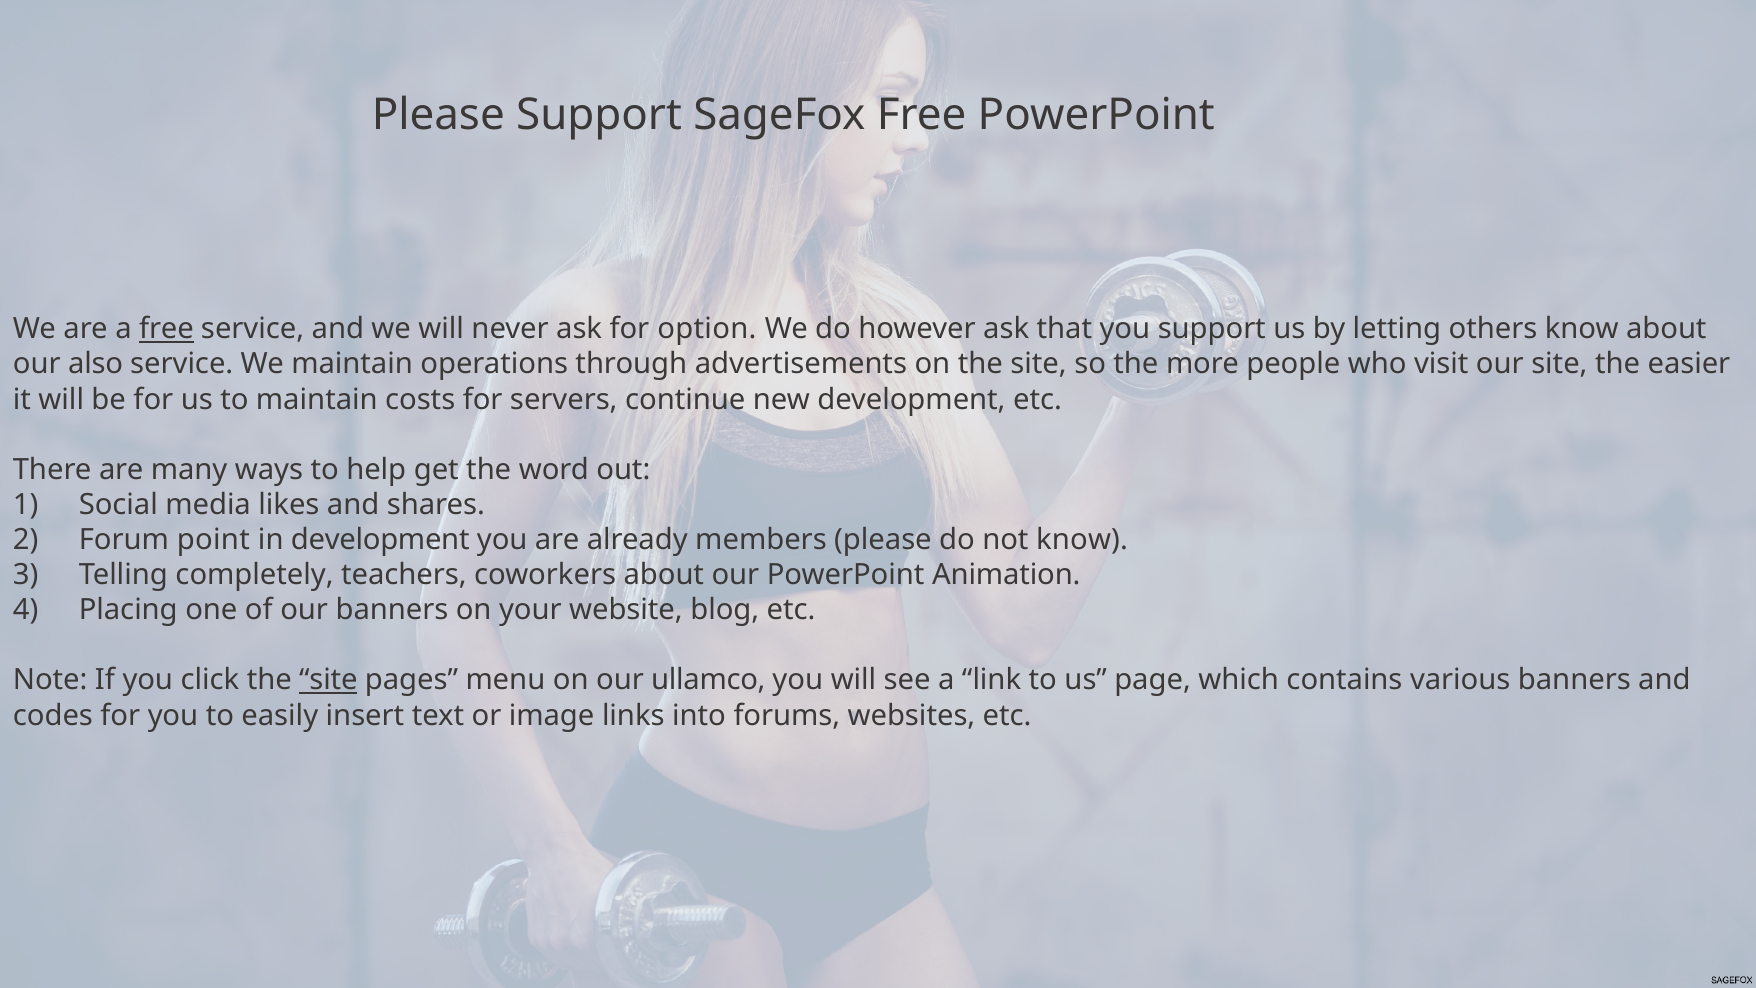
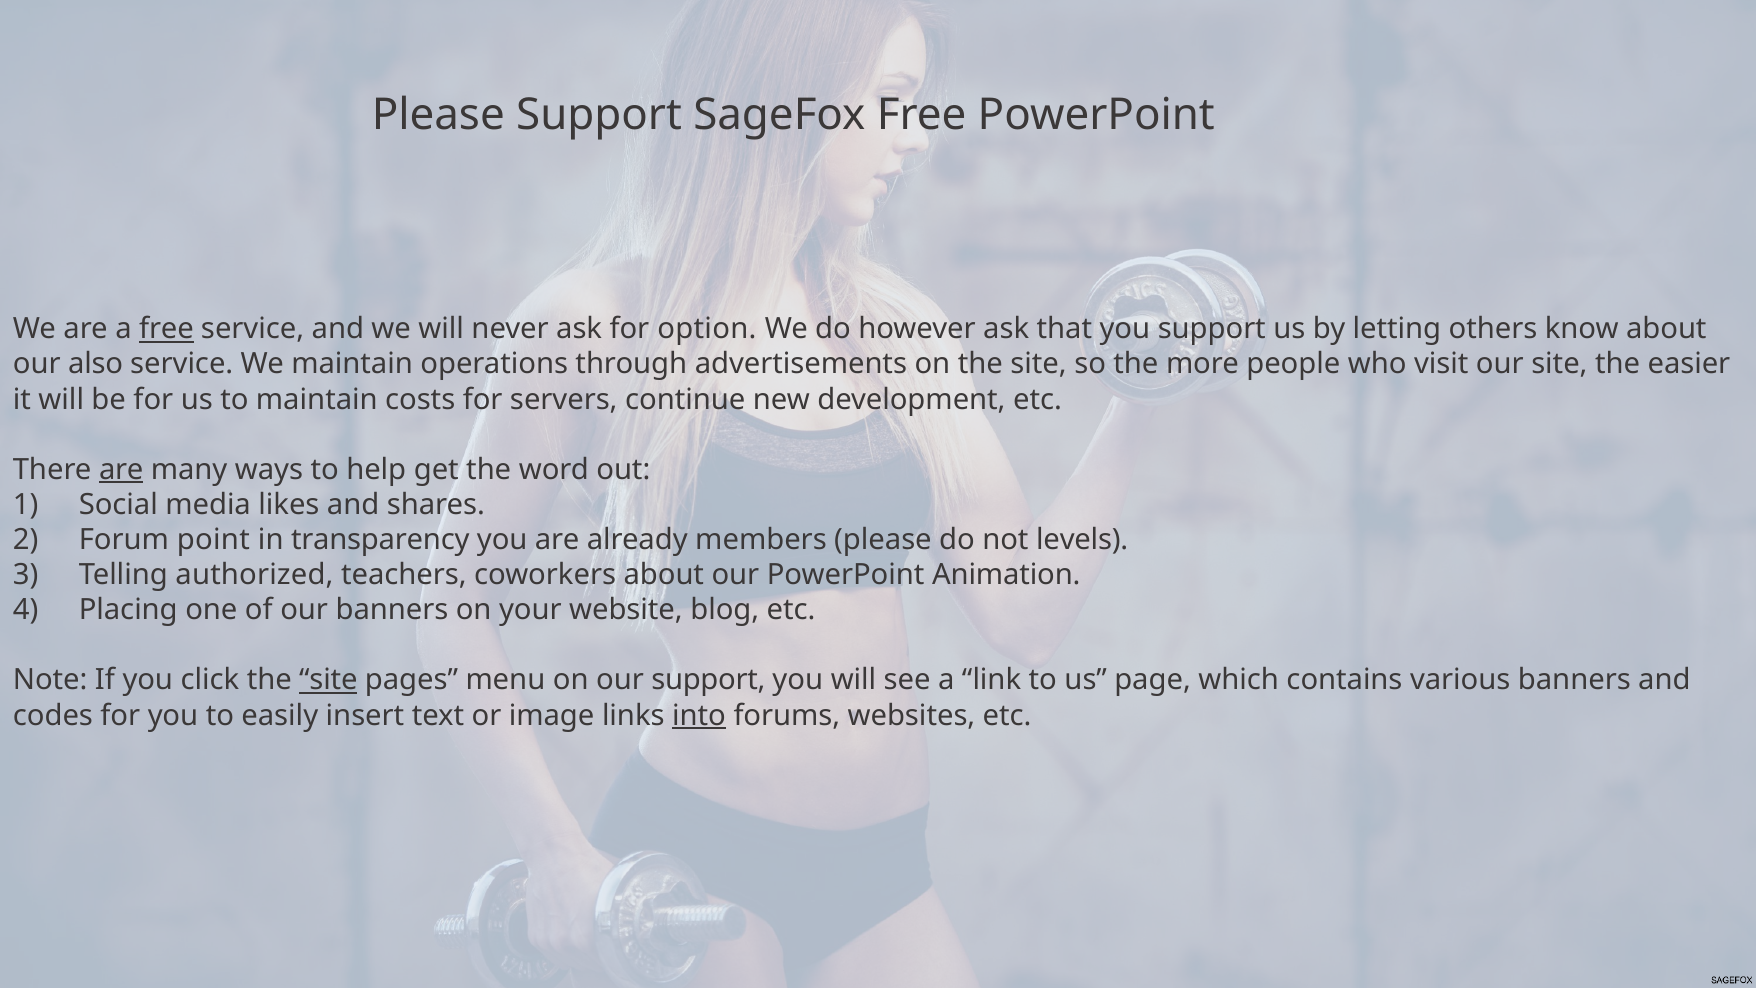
are underline: none -> present (121, 470)
in development: development -> transparency (380, 540)
not know: know -> levels (1082, 540)
completely: completely -> authorized (254, 575)
our ullamco: ullamco -> support (708, 680)
into underline: none -> present (699, 715)
